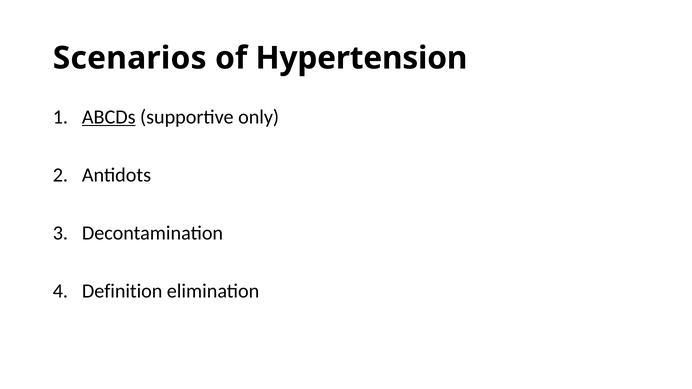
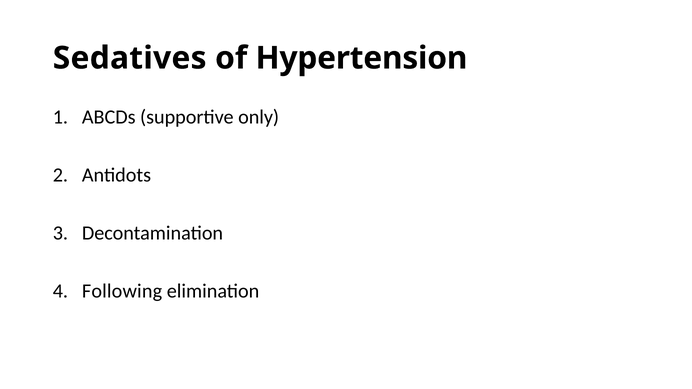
Scenarios: Scenarios -> Sedatives (130, 58)
ABCDs underline: present -> none (109, 117)
Definition: Definition -> Following (122, 291)
